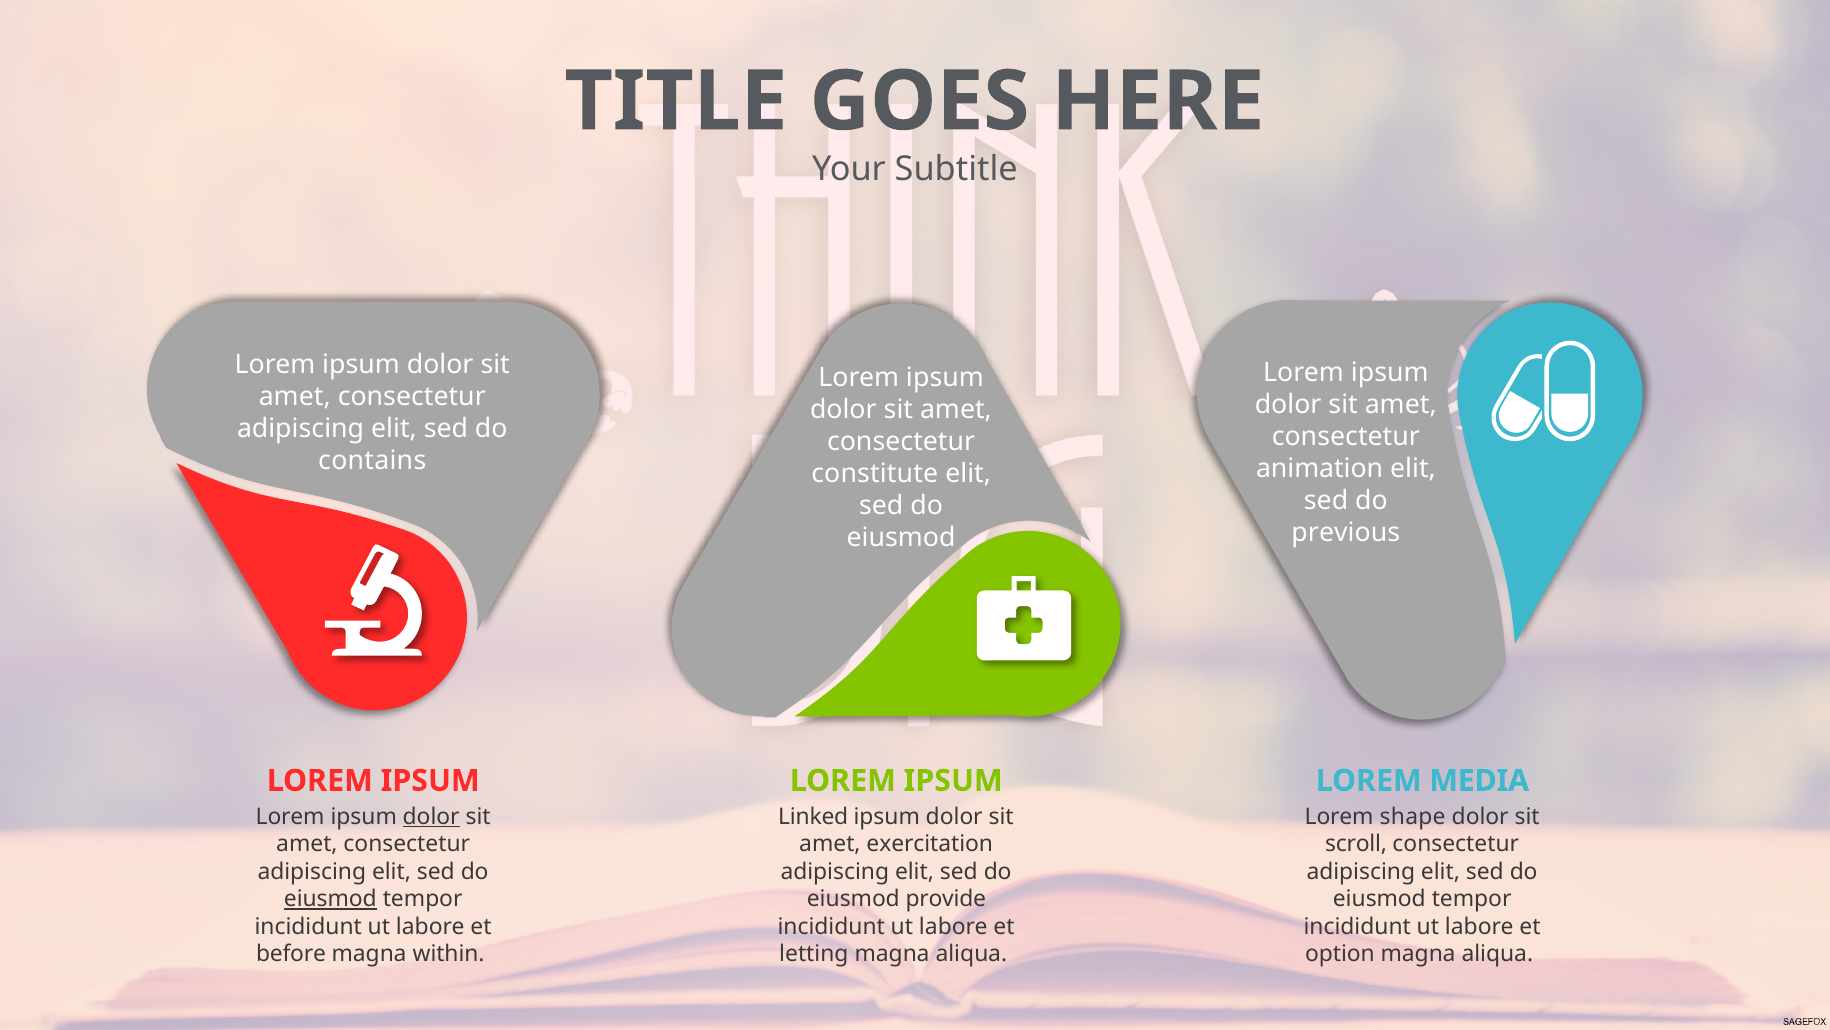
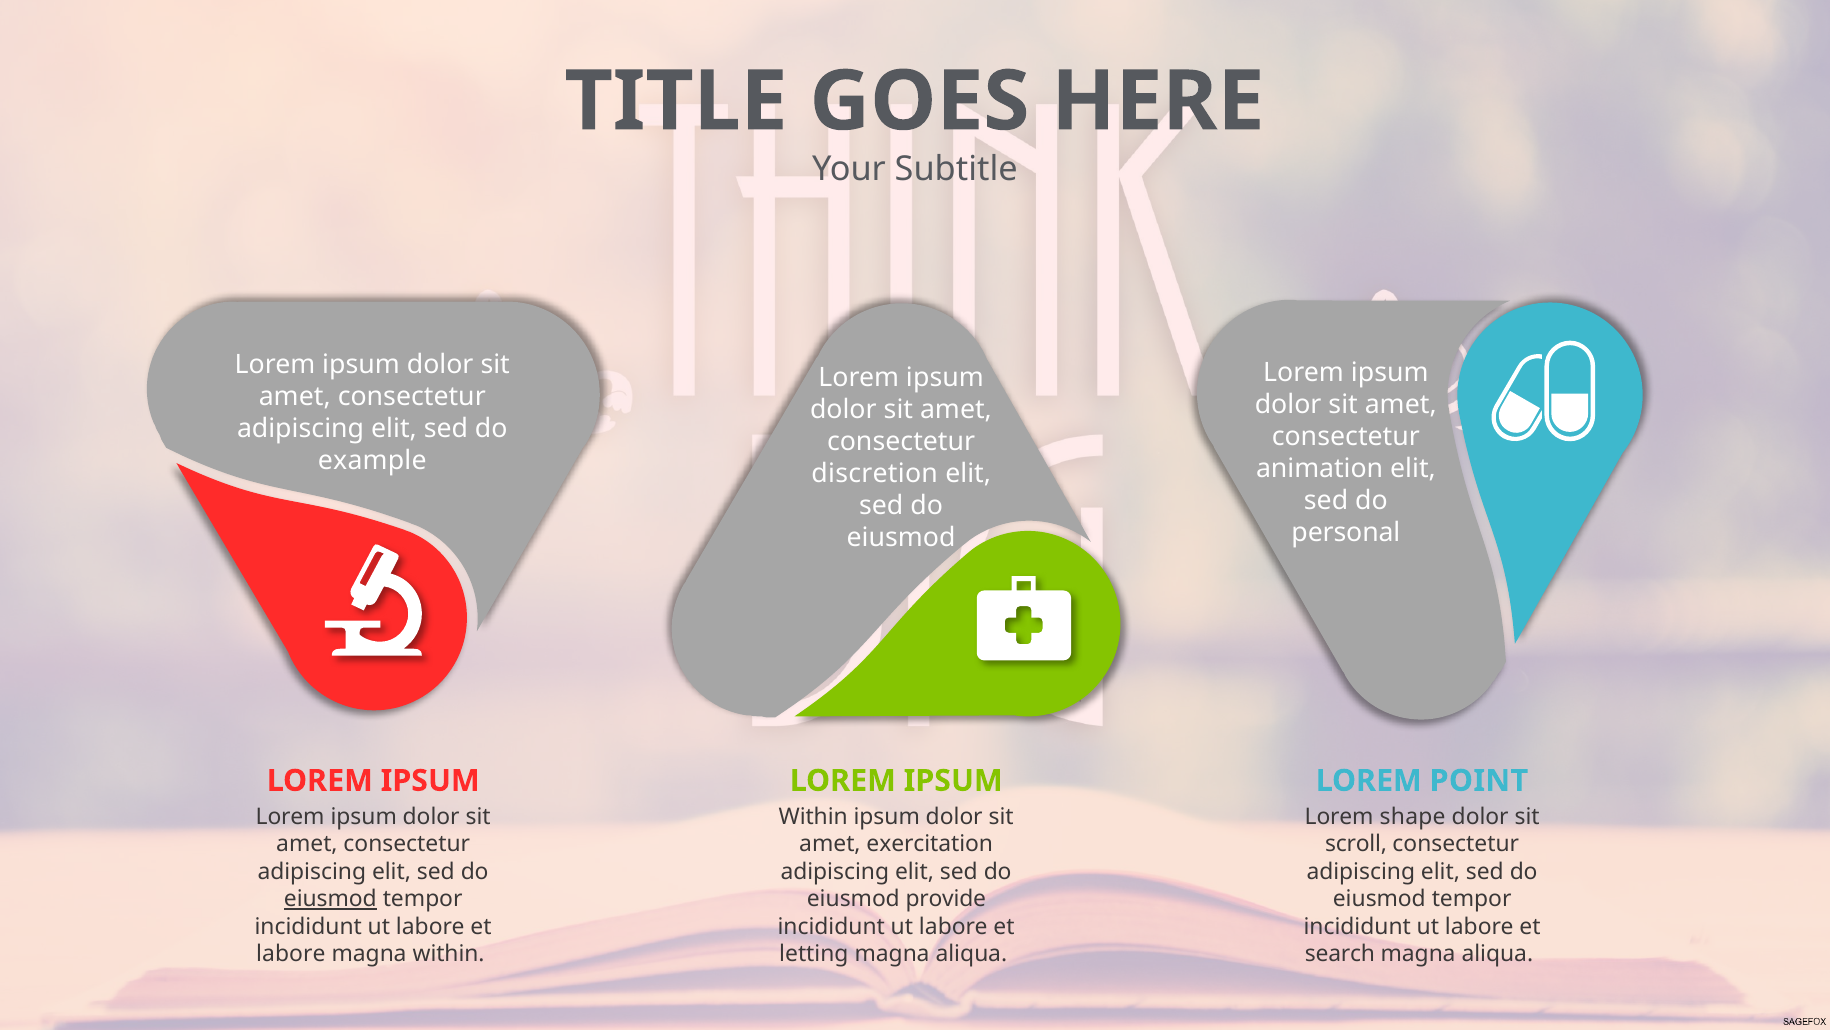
contains: contains -> example (372, 461)
constitute: constitute -> discretion (875, 473)
previous: previous -> personal (1346, 532)
MEDIA: MEDIA -> POINT (1479, 780)
dolor underline: present -> none (431, 816)
Linked: Linked -> Within (813, 816)
before: before -> labore (291, 954)
option: option -> search (1340, 954)
